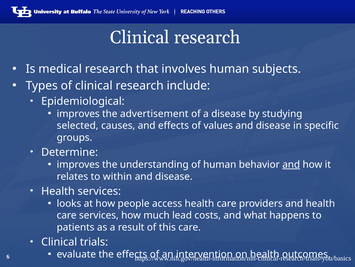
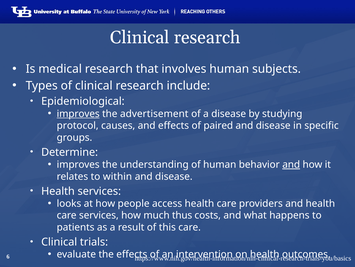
improves underline: none -> present (78, 113)
selected: selected -> protocol (78, 125)
values: values -> paired (218, 125)
lead: lead -> thus (182, 215)
